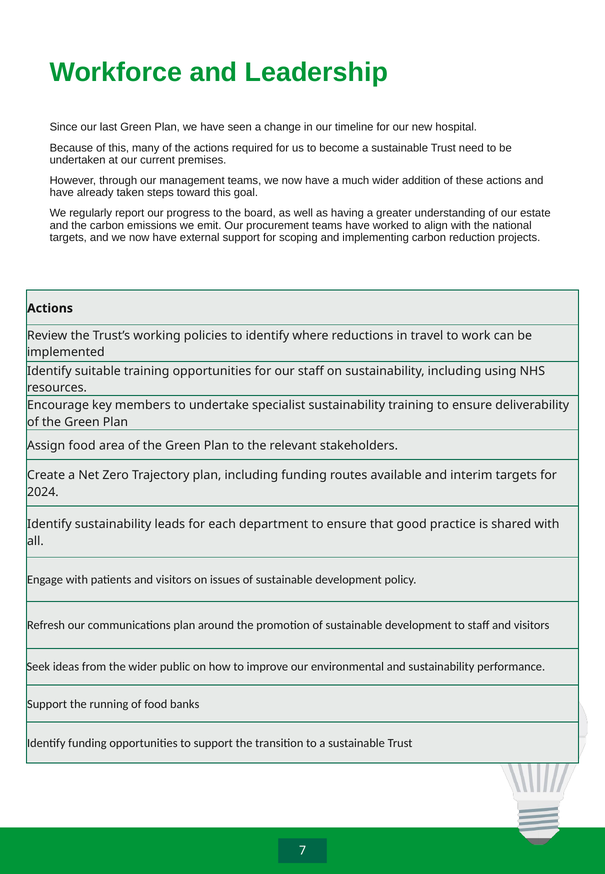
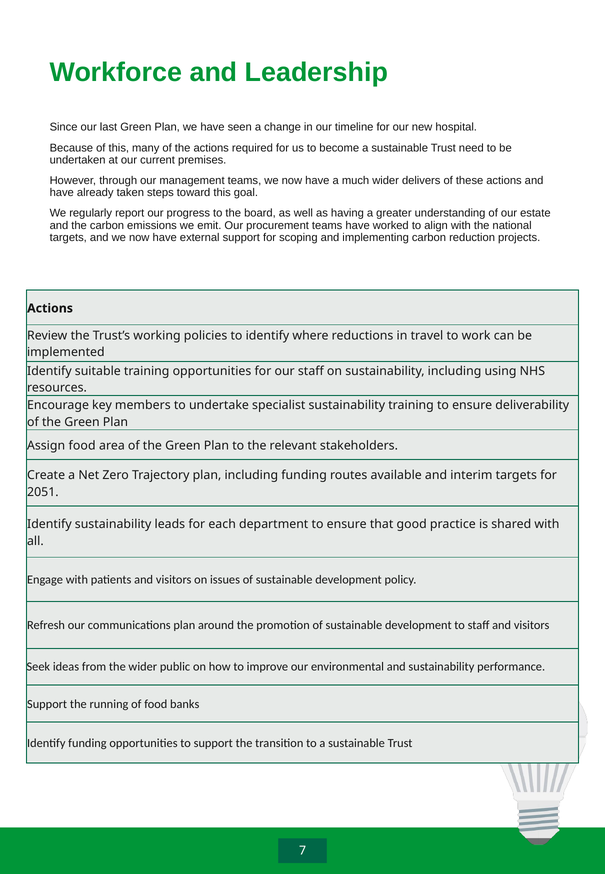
addition: addition -> delivers (421, 181)
2024: 2024 -> 2051 (43, 492)
